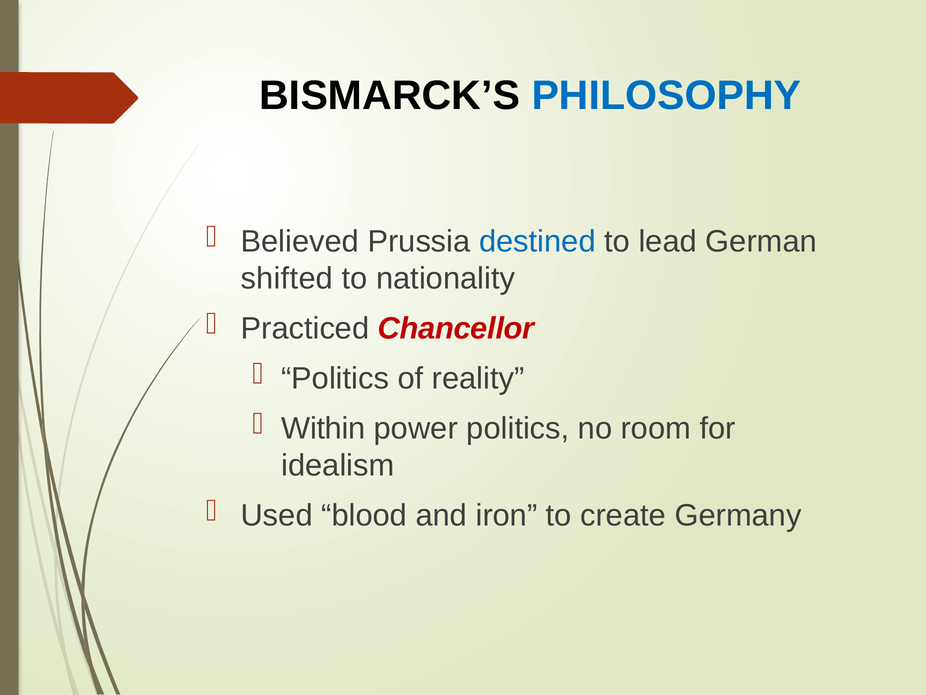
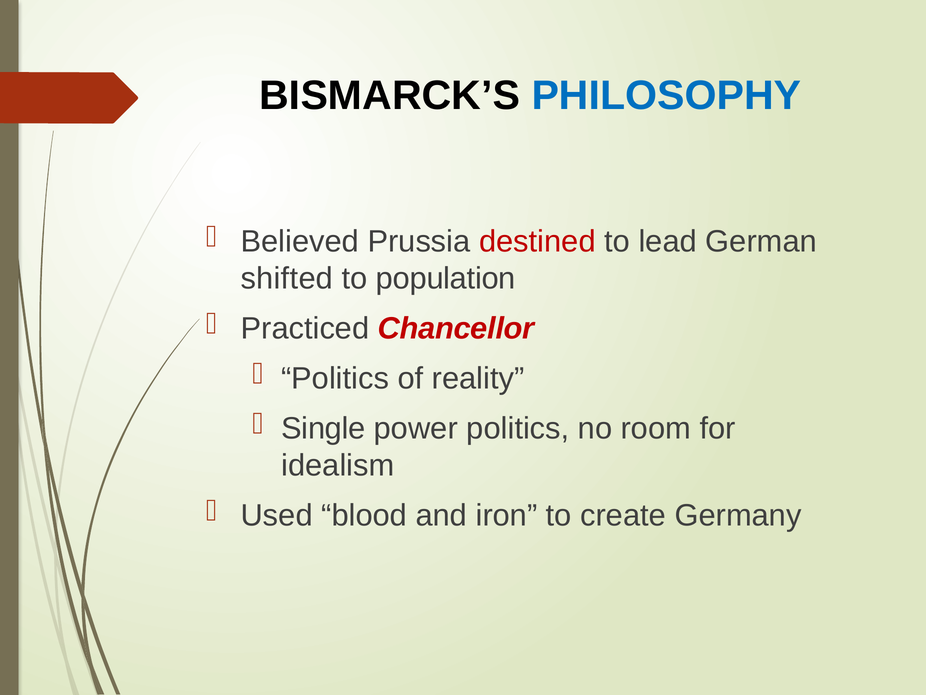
destined colour: blue -> red (537, 241)
nationality: nationality -> population (446, 278)
Within: Within -> Single (323, 428)
